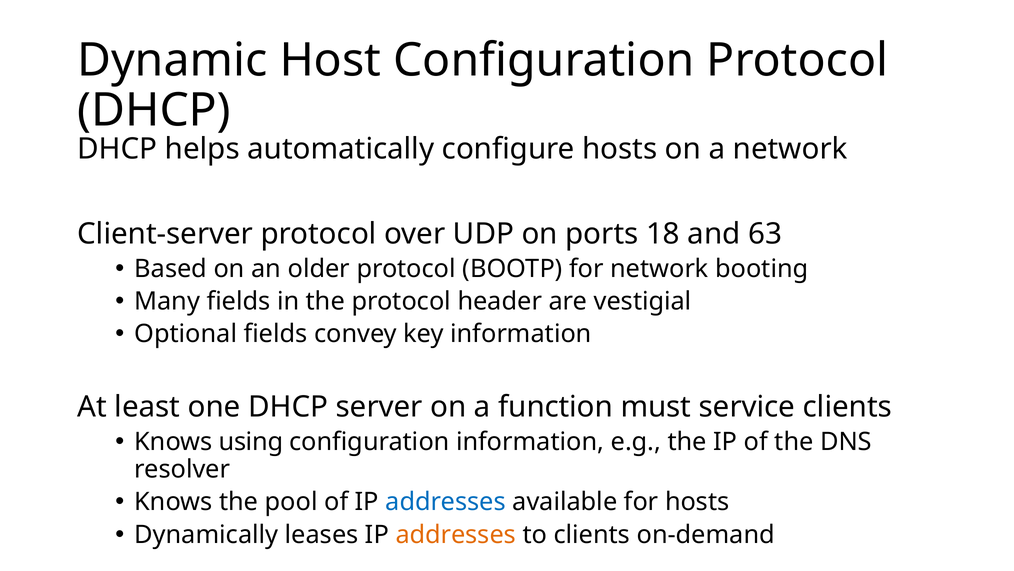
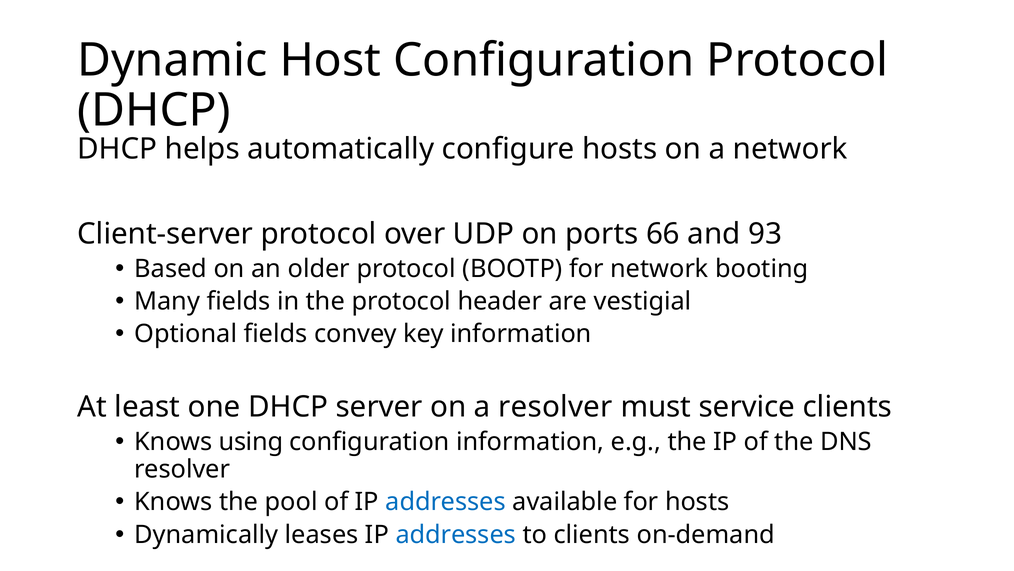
18: 18 -> 66 (663, 234)
63: 63 -> 93 (765, 234)
a function: function -> resolver (555, 407)
addresses colour: orange -> blue (456, 534)
